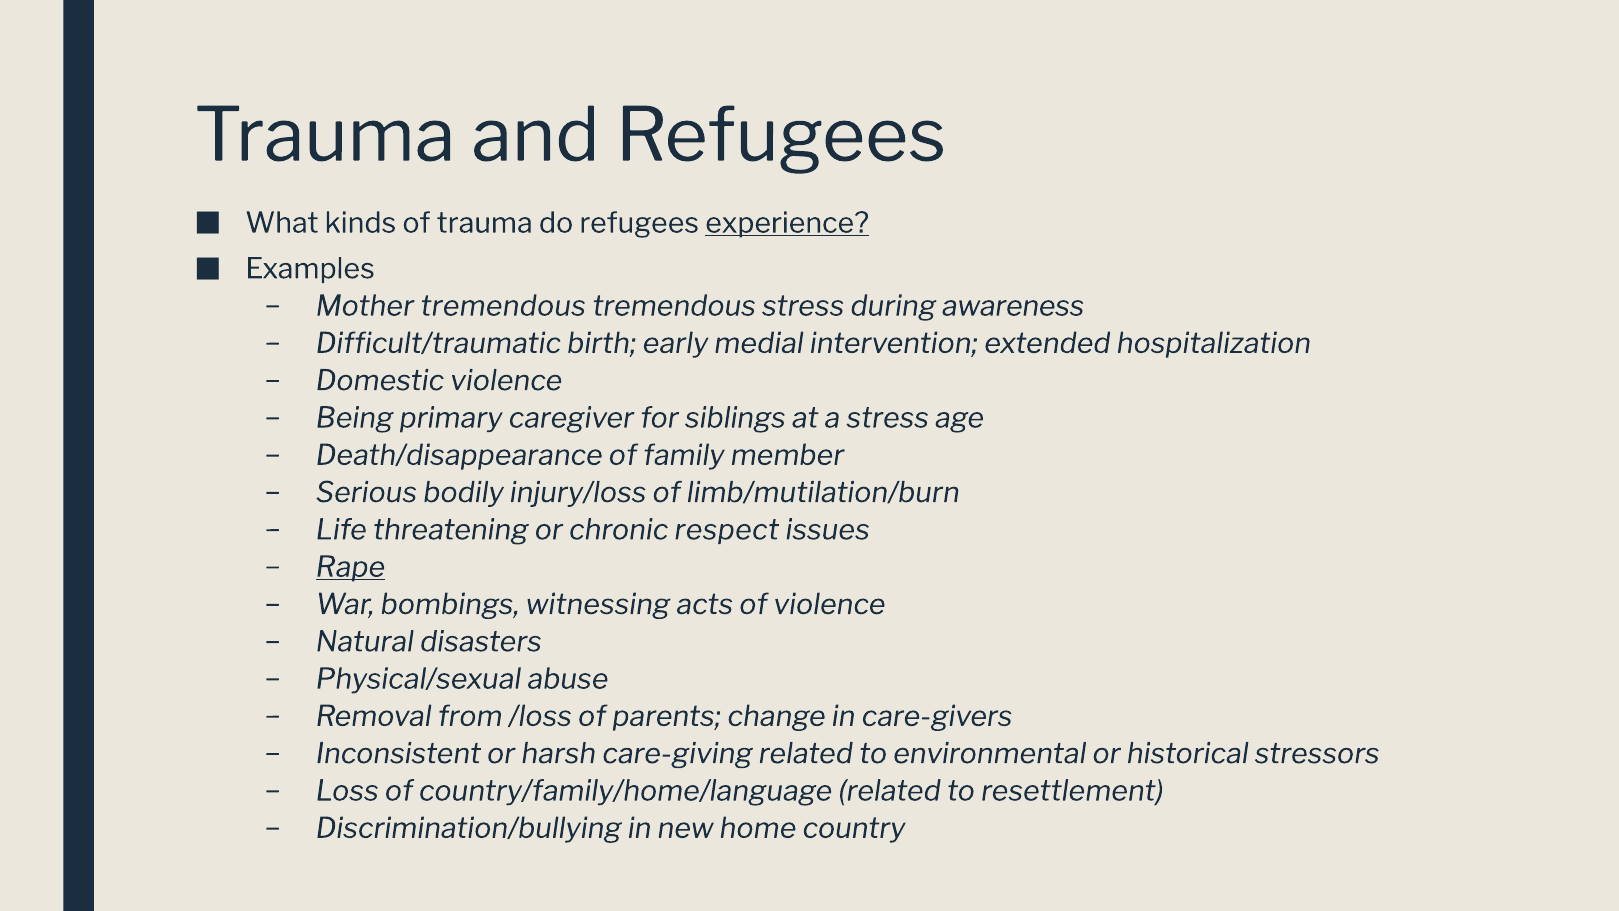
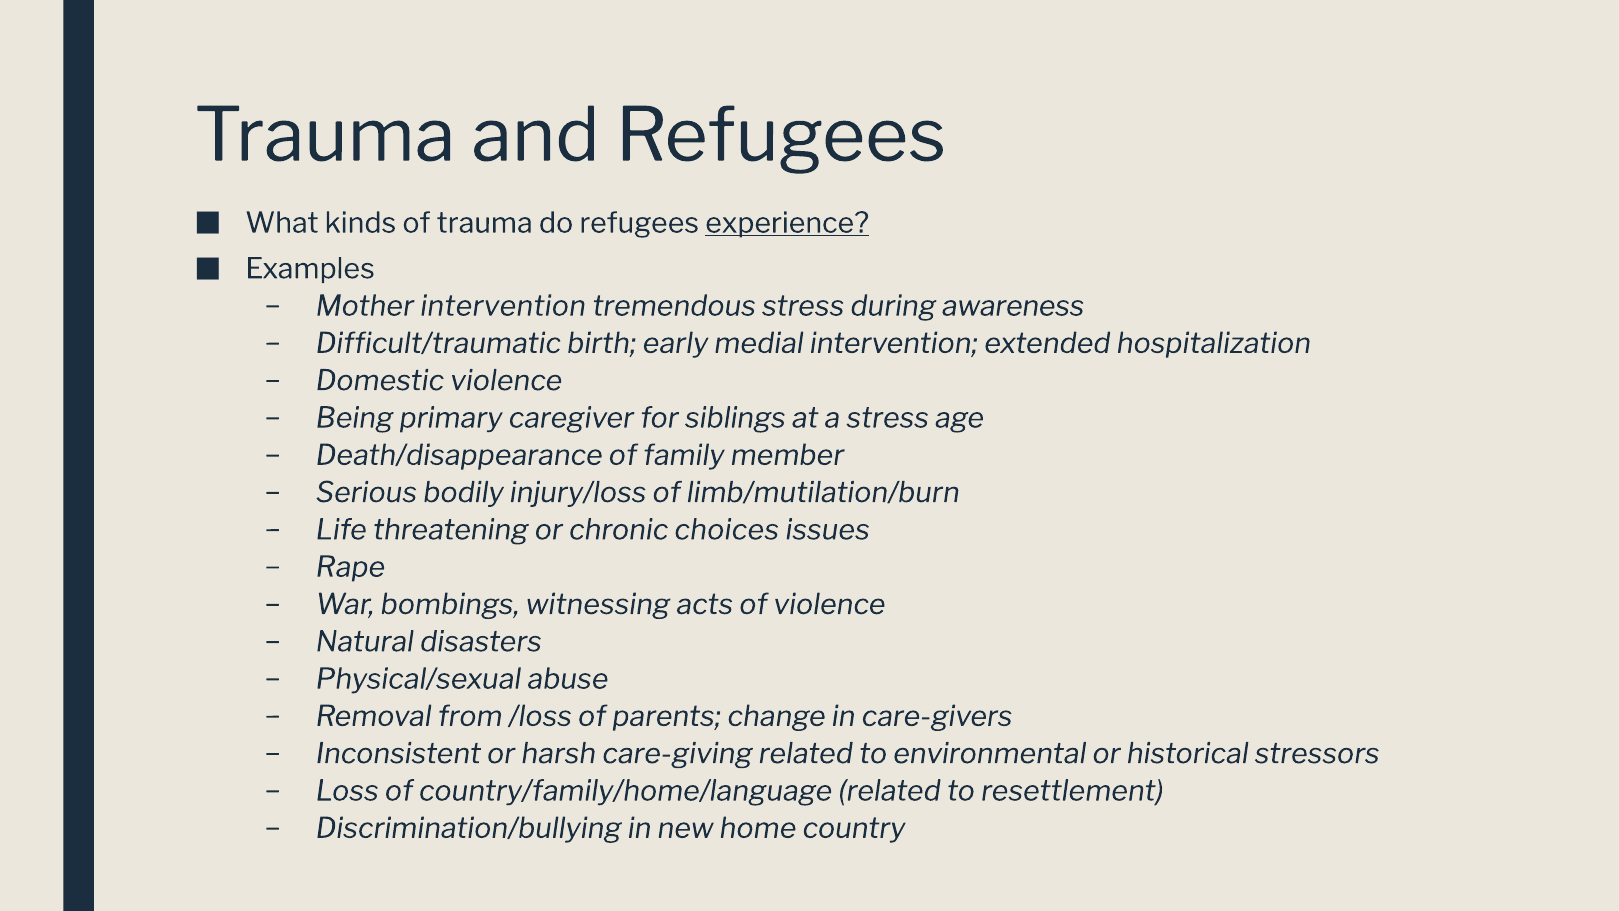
Mother tremendous: tremendous -> intervention (503, 306)
respect: respect -> choices (727, 530)
Rape underline: present -> none (350, 567)
